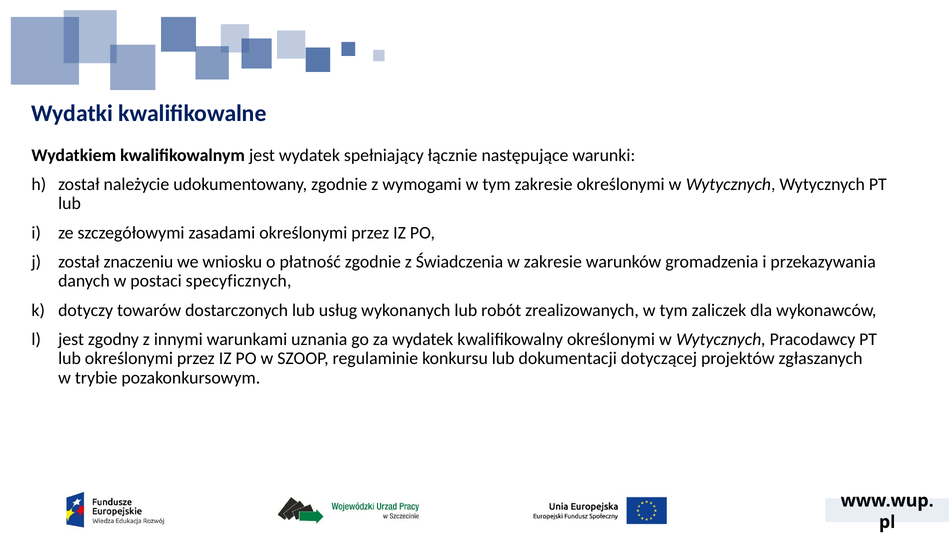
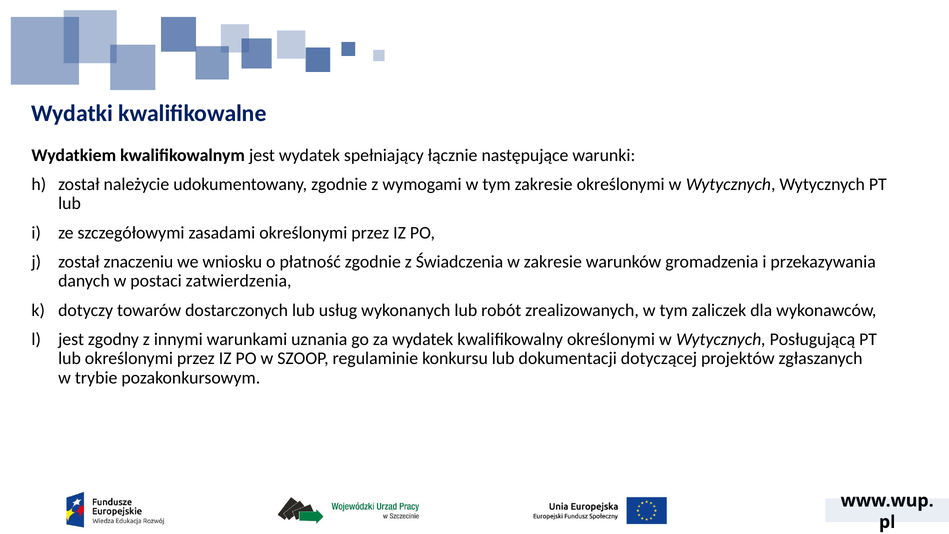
specyficznych: specyficznych -> zatwierdzenia (239, 281)
Pracodawcy: Pracodawcy -> Posługującą (812, 339)
